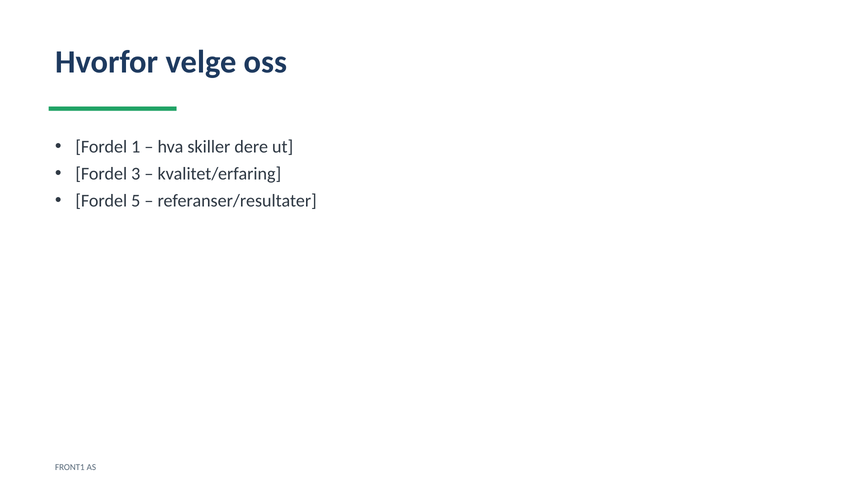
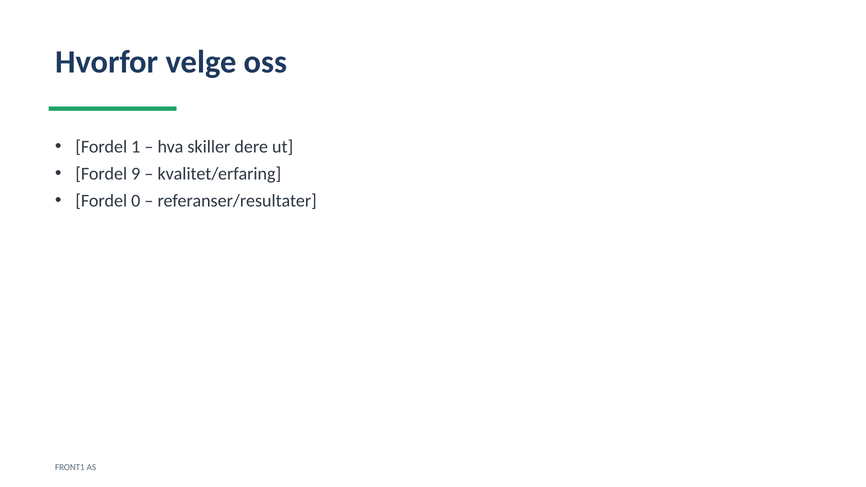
3: 3 -> 9 (136, 174)
5: 5 -> 0 (136, 201)
